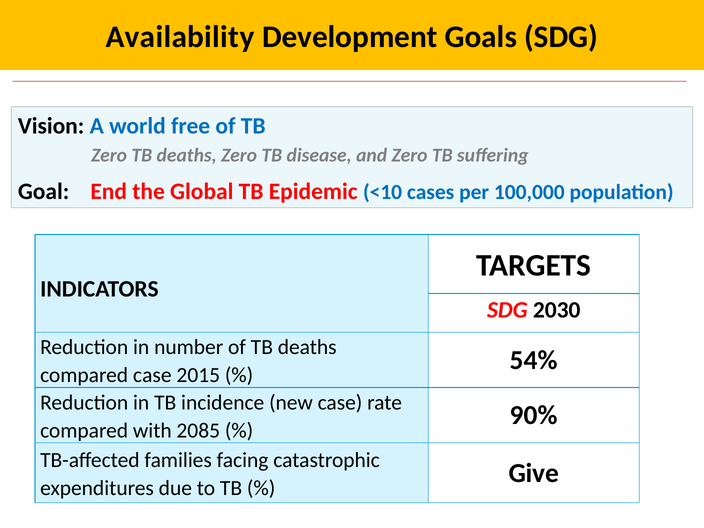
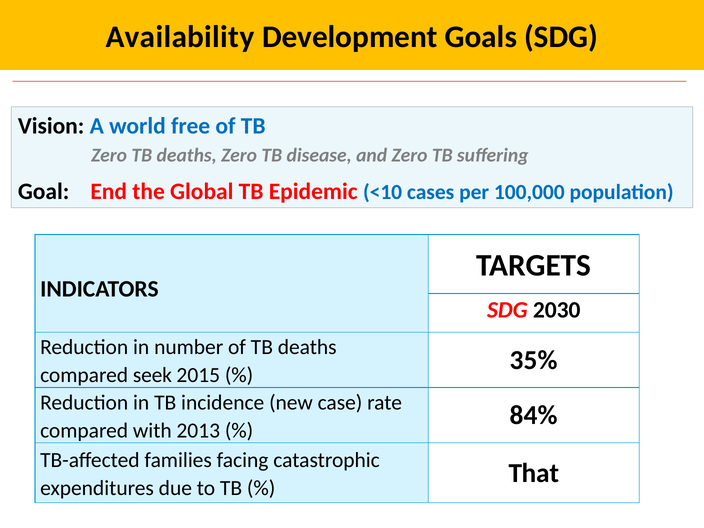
54%: 54% -> 35% (534, 360)
compared case: case -> seek (152, 375)
90%: 90% -> 84% (534, 415)
2085: 2085 -> 2013 (198, 431)
Give: Give -> That (534, 473)
